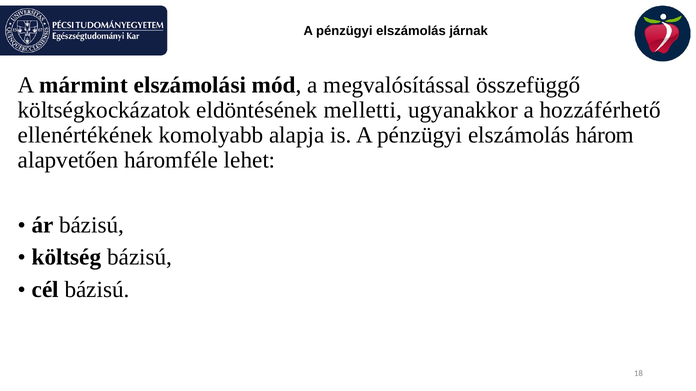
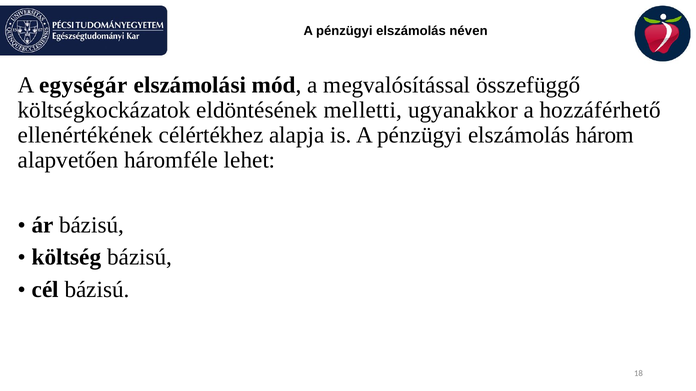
járnak: járnak -> néven (469, 31)
mármint: mármint -> egységár (83, 85)
komolyabb: komolyabb -> célértékhez (211, 135)
